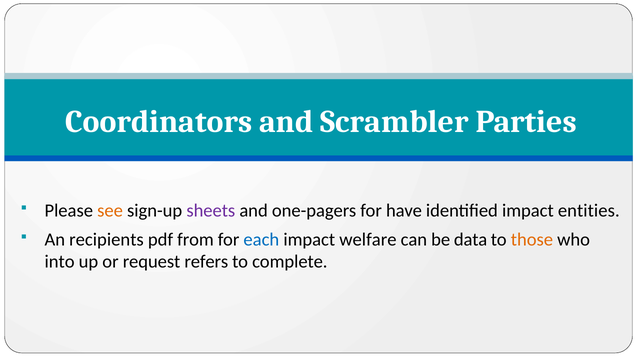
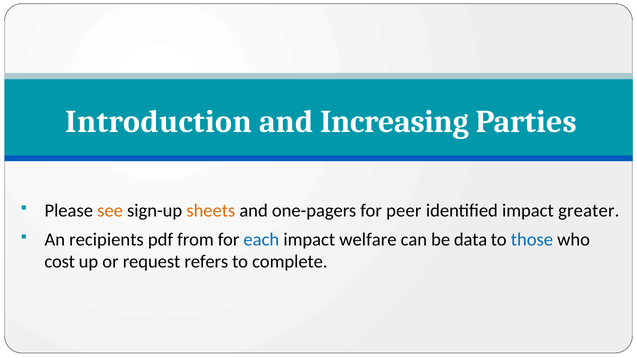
Coordinators: Coordinators -> Introduction (159, 122)
Scrambler: Scrambler -> Increasing (395, 122)
sheets colour: purple -> orange (211, 211)
have: have -> peer (404, 211)
entities: entities -> greater (589, 211)
those colour: orange -> blue (532, 240)
into: into -> cost (60, 262)
